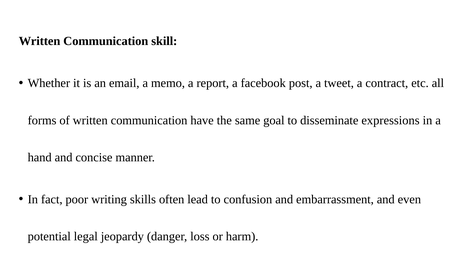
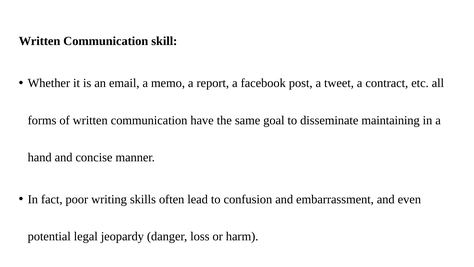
expressions: expressions -> maintaining (391, 120)
